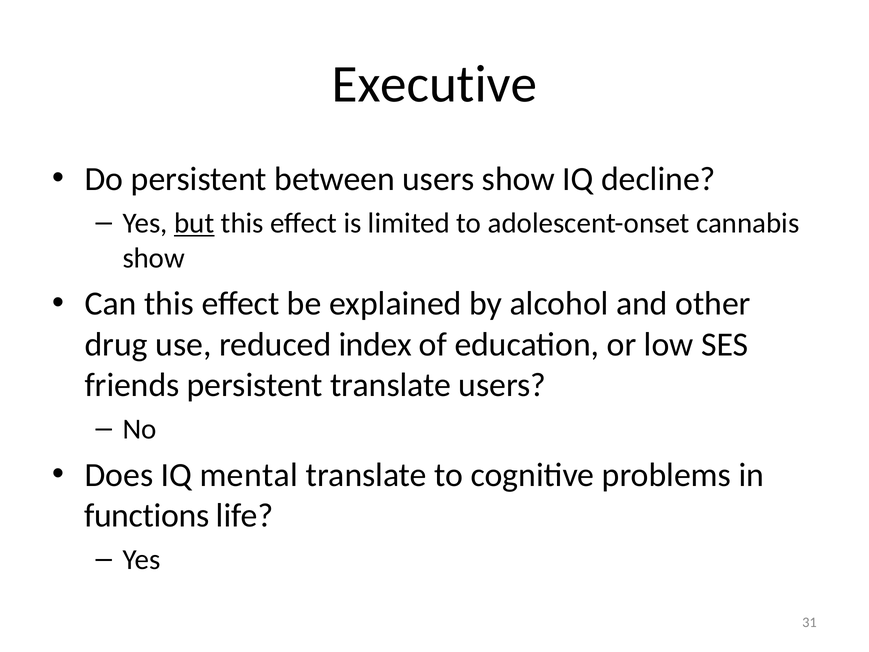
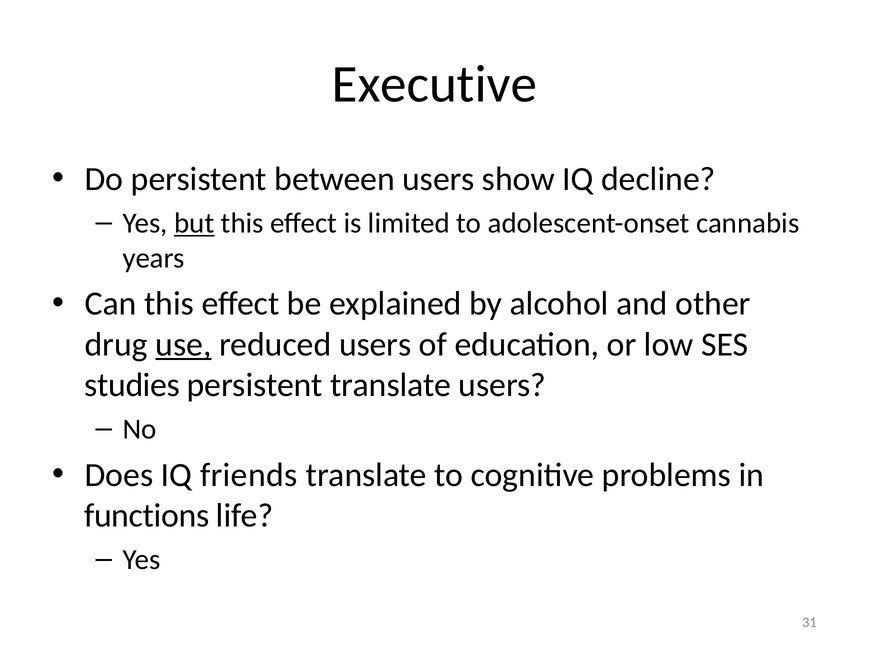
show: show -> years (154, 258)
use underline: none -> present (183, 344)
reduced index: index -> users (375, 344)
friends: friends -> studies (132, 385)
mental: mental -> friends (249, 475)
